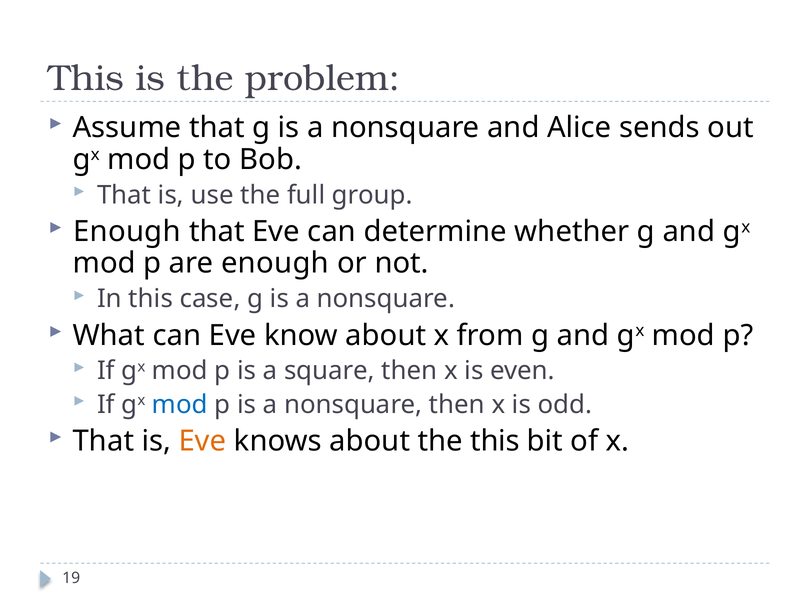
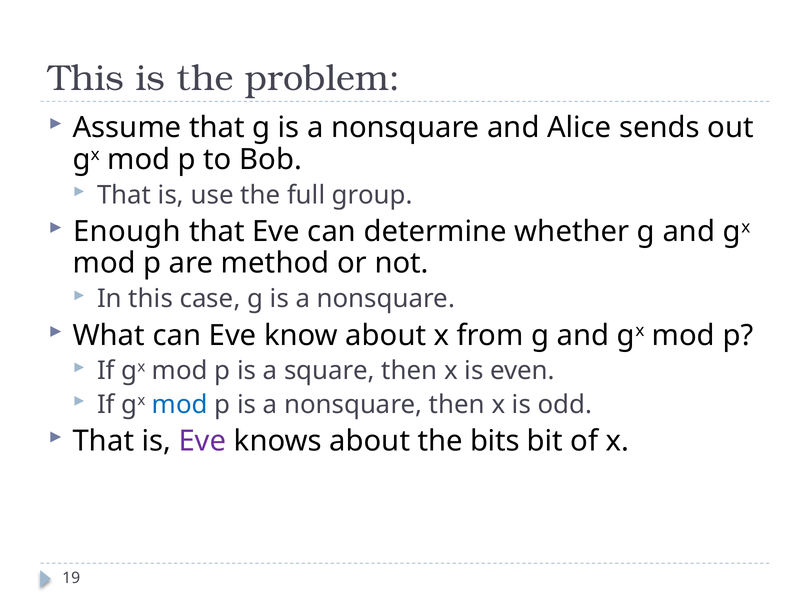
are enough: enough -> method (275, 263)
Eve colour: orange -> purple (202, 441)
the this: this -> bits (495, 441)
